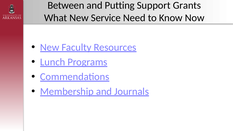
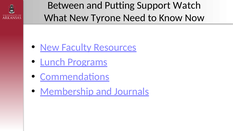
Grants: Grants -> Watch (187, 5)
Service: Service -> Tyrone (106, 18)
